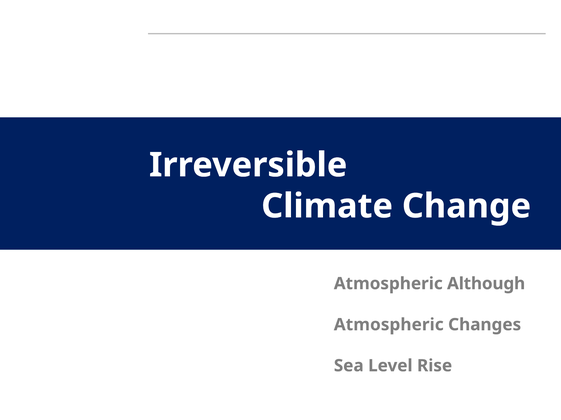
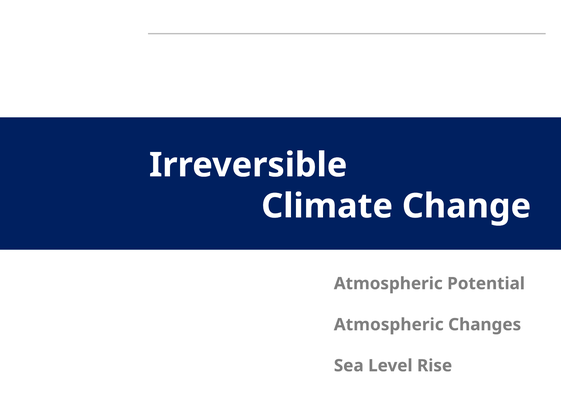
Although: Although -> Potential (486, 284)
